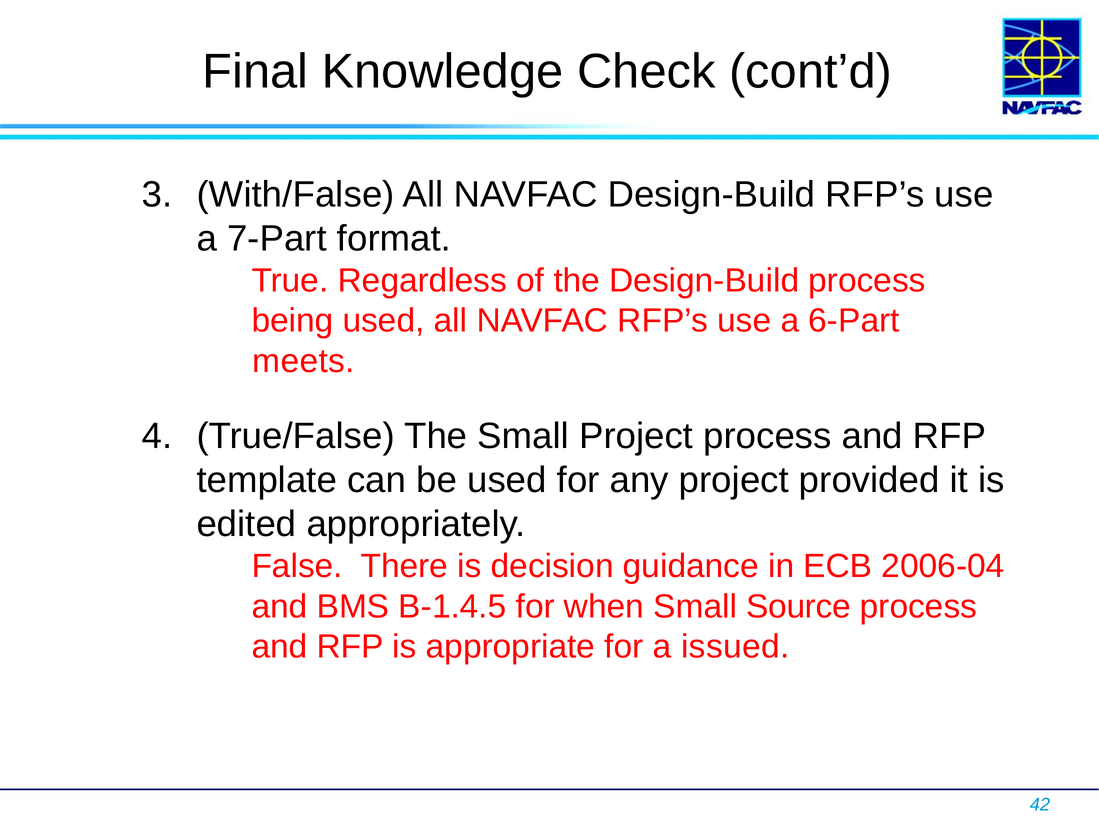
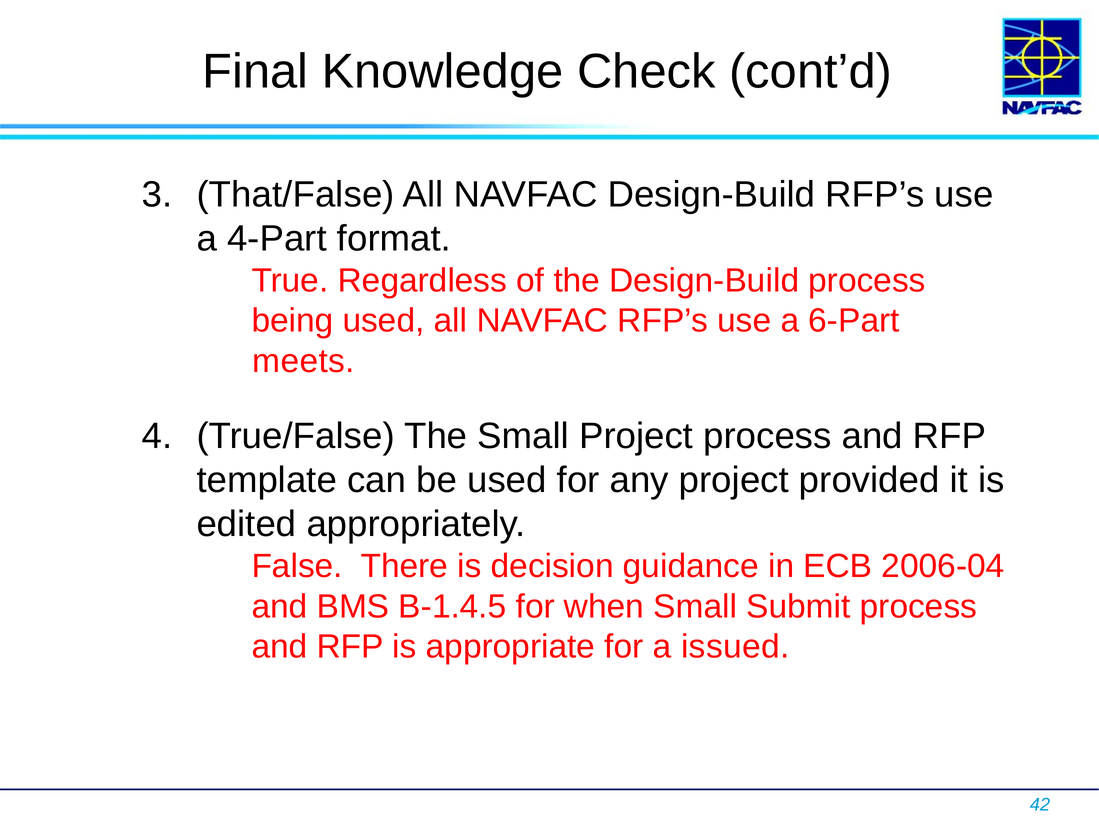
With/False: With/False -> That/False (296, 195)
7-Part: 7-Part -> 4-Part (277, 239)
Source: Source -> Submit (798, 607)
